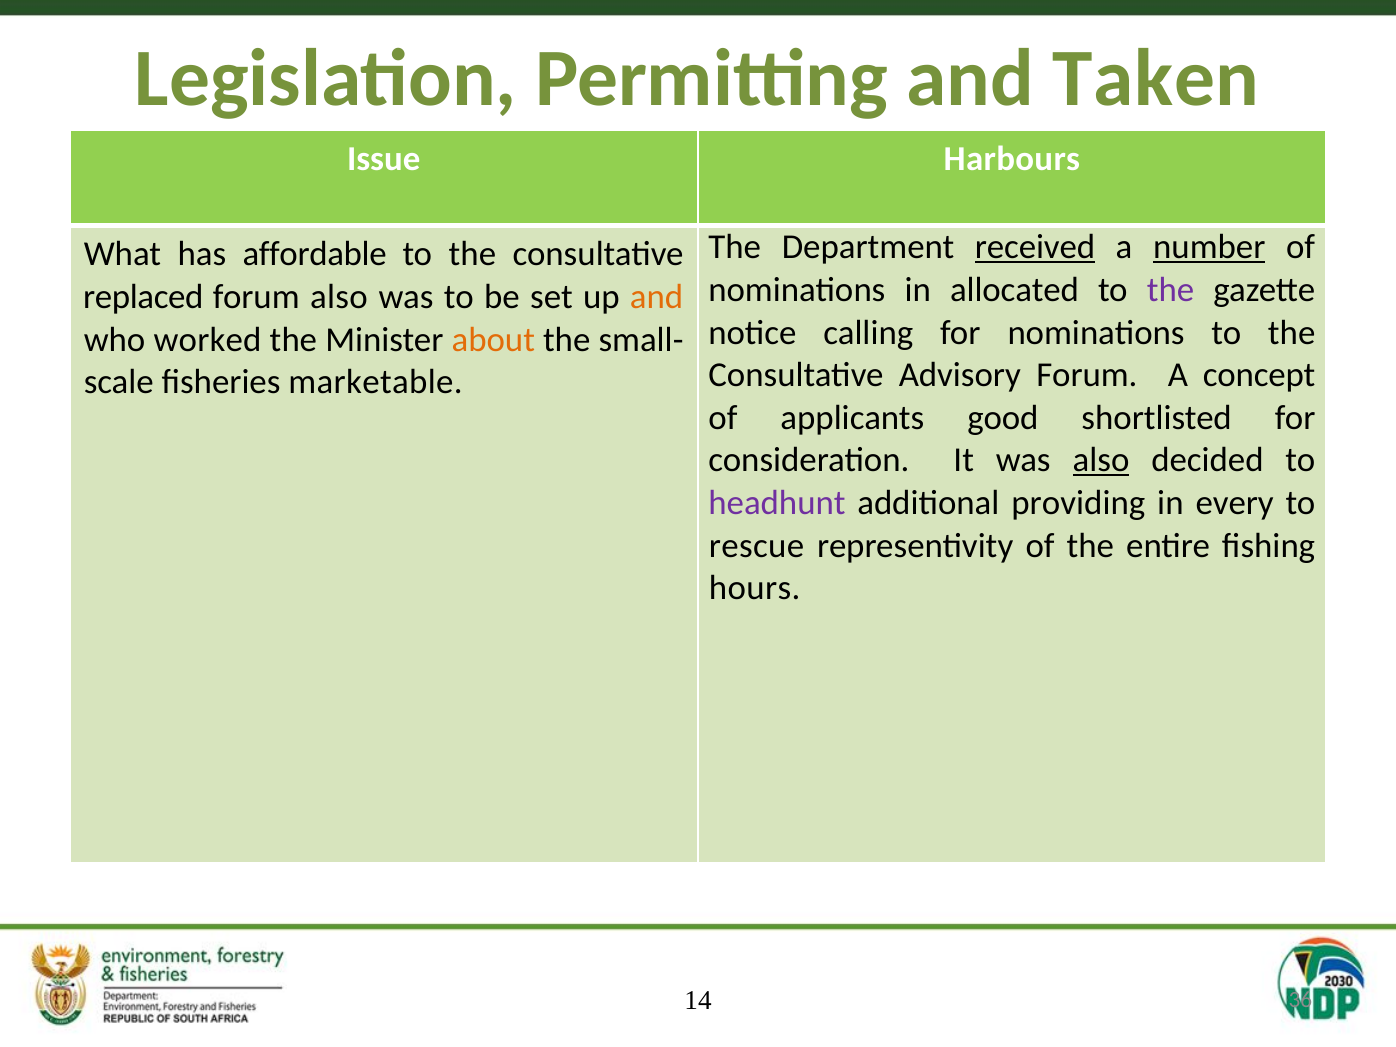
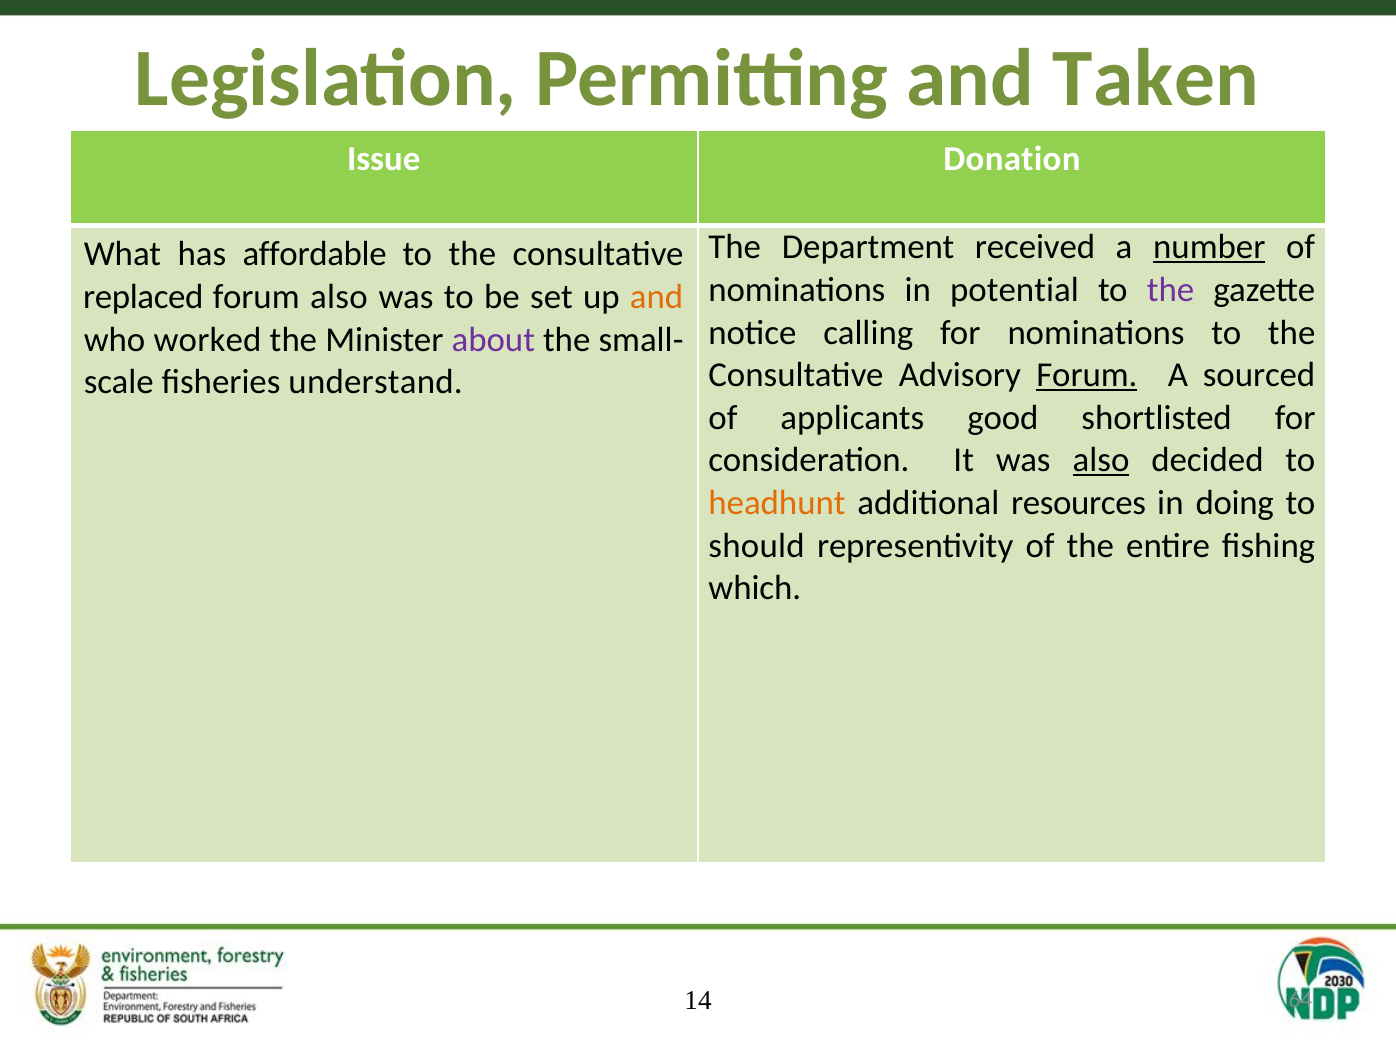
Harbours: Harbours -> Donation (1012, 159)
received underline: present -> none (1035, 247)
allocated: allocated -> potential (1014, 290)
about colour: orange -> purple (493, 340)
Forum underline: none -> present (1087, 375)
concept: concept -> sourced (1259, 375)
marketable: marketable -> understand (376, 382)
headhunt colour: purple -> orange (777, 503)
providing: providing -> resources (1079, 503)
every: every -> doing (1235, 503)
rescue: rescue -> should (757, 546)
hours: hours -> which (755, 588)
36: 36 -> 64 (1300, 1000)
